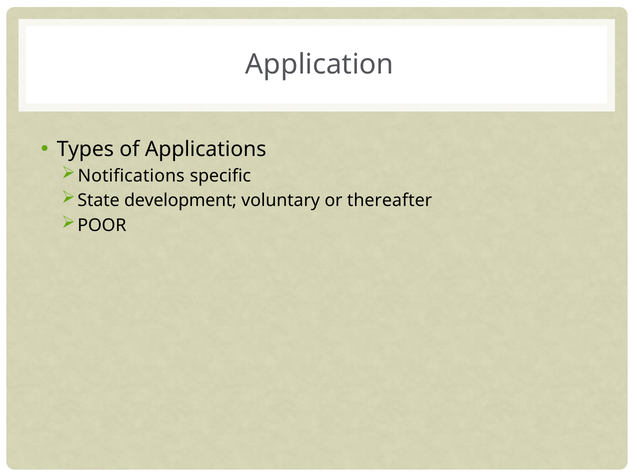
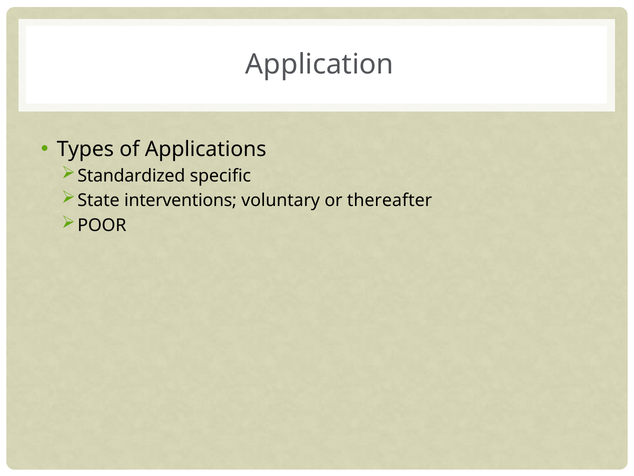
Notifications: Notifications -> Standardized (131, 176)
development: development -> interventions (181, 200)
